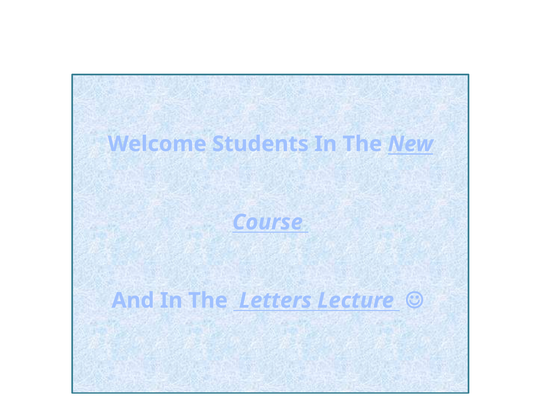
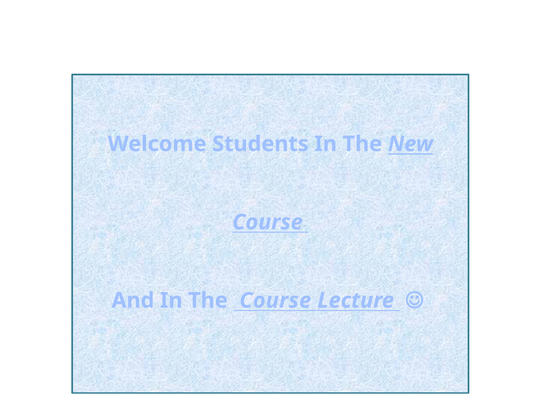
The Letters: Letters -> Course (275, 301)
